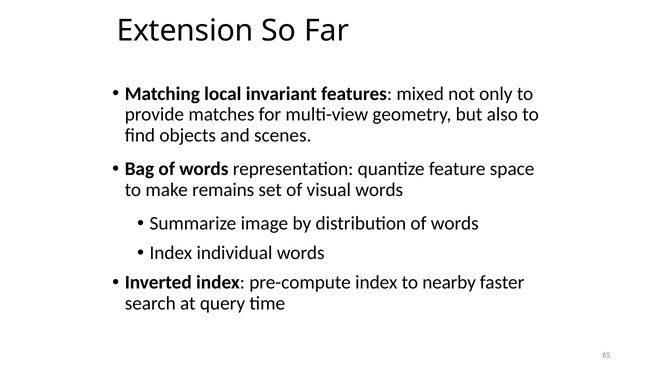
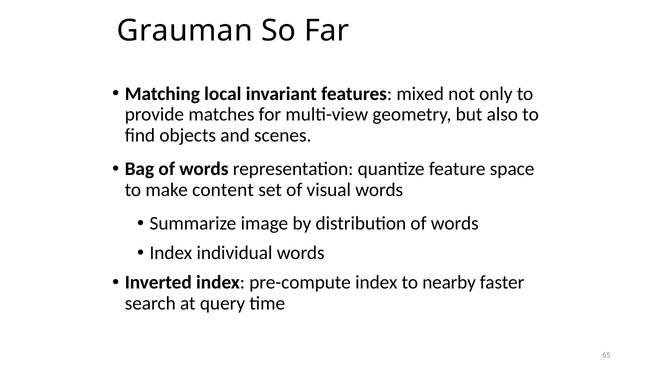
Extension: Extension -> Grauman (185, 31)
remains: remains -> content (223, 190)
